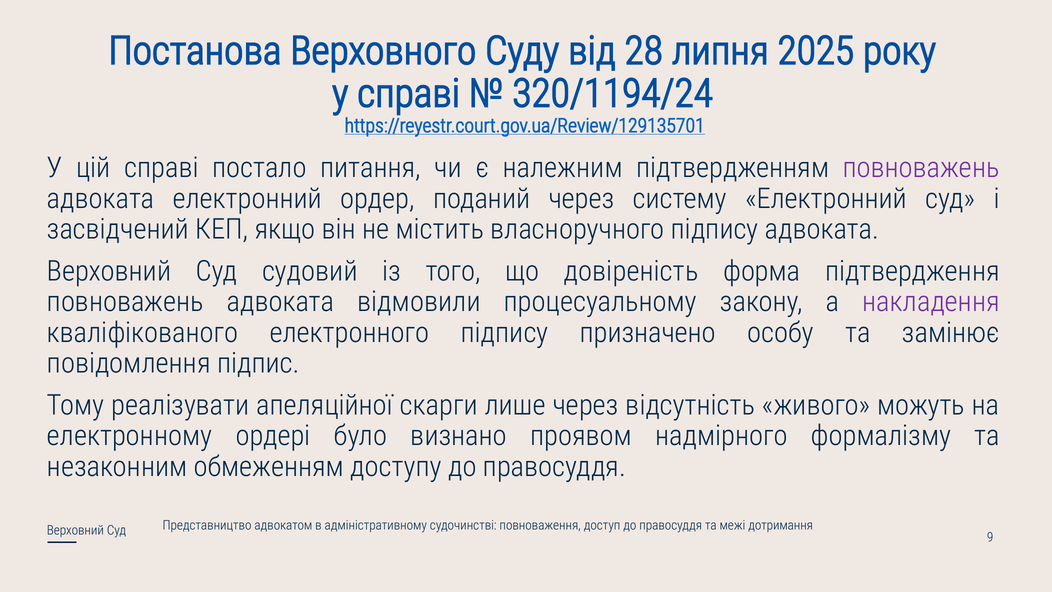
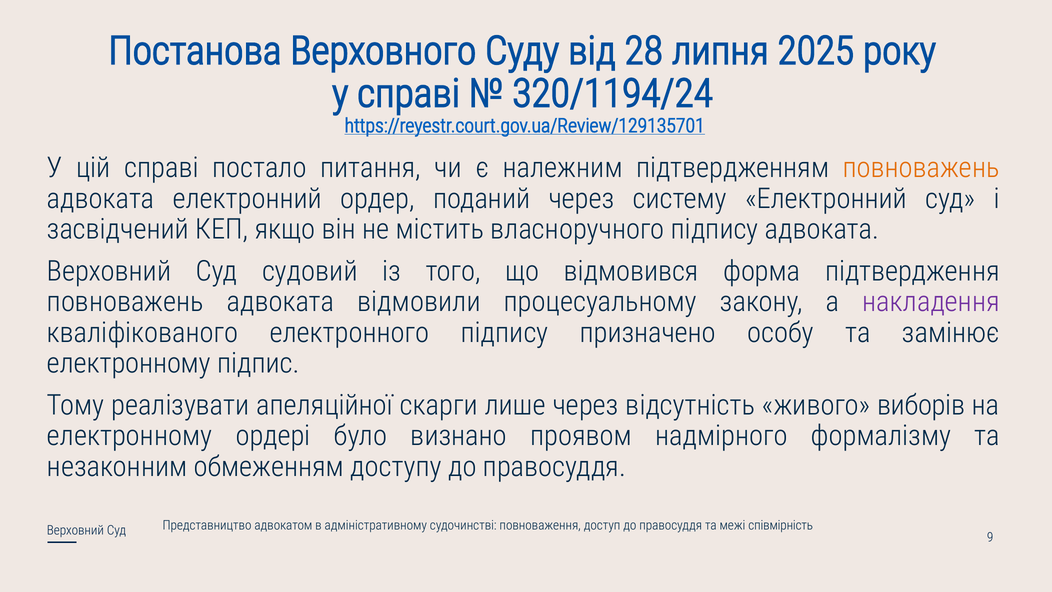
повноважень colour: purple -> orange (921, 168)
довіреність: довіреність -> відмовився (631, 271)
повідомлення: повідомлення -> електронному (129, 363)
можуть: можуть -> виборів (921, 405)
дотримання: дотримання -> співмірність (781, 525)
